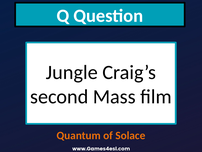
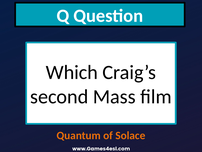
Jungle: Jungle -> Which (72, 72)
